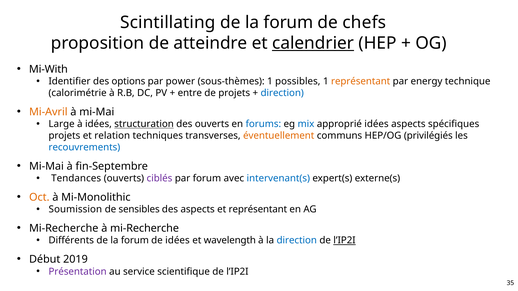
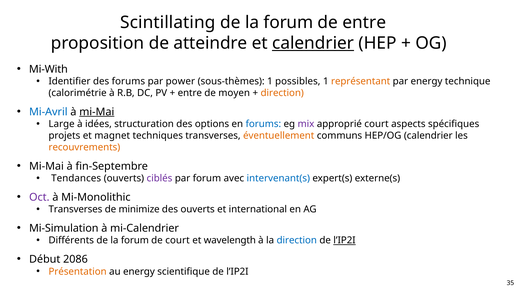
de chefs: chefs -> entre (364, 22)
des options: options -> forums (128, 81)
de projets: projets -> moyen (234, 93)
direction colour: blue -> orange (282, 93)
Mi-Avril colour: orange -> blue (48, 112)
mi-Mai underline: none -> present (97, 112)
structuration underline: present -> none (144, 124)
des ouverts: ouverts -> options (212, 124)
mix colour: blue -> purple (306, 124)
approprié idées: idées -> court (377, 124)
relation: relation -> magnet (112, 136)
HEP/OG privilégiés: privilégiés -> calendrier (428, 136)
recouvrements colour: blue -> orange (84, 147)
Oct colour: orange -> purple (39, 197)
Soumission: Soumission -> Transverses (75, 210)
sensibles: sensibles -> minimize (139, 210)
des aspects: aspects -> ouverts (198, 210)
et représentant: représentant -> international (258, 210)
Mi-Recherche: Mi-Recherche -> Mi-Simulation (64, 229)
à mi-Recherche: mi-Recherche -> mi-Calendrier (145, 229)
de idées: idées -> court (177, 241)
2019: 2019 -> 2086 (75, 260)
Présentation colour: purple -> orange (78, 272)
au service: service -> energy (139, 272)
